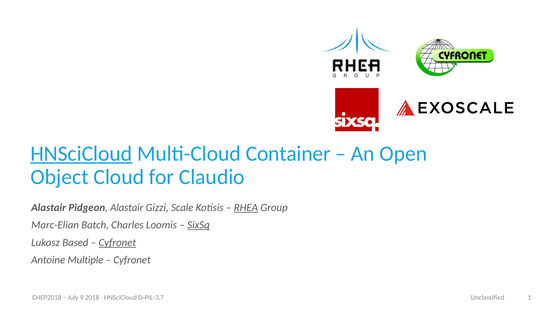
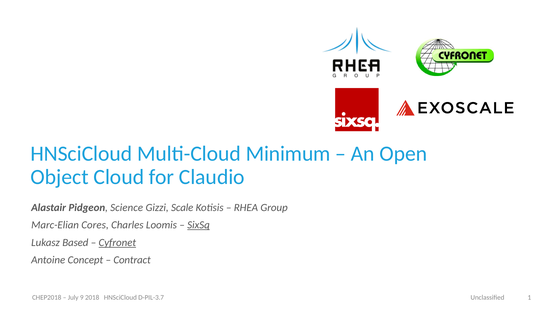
HNSciCloud underline: present -> none (81, 154)
Container: Container -> Minimum (288, 154)
Pidgeon Alastair: Alastair -> Science (127, 207)
RHEA underline: present -> none (246, 207)
Batch: Batch -> Cores (95, 225)
Multiple: Multiple -> Concept (85, 260)
Cyfronet: Cyfronet -> Contract (132, 260)
